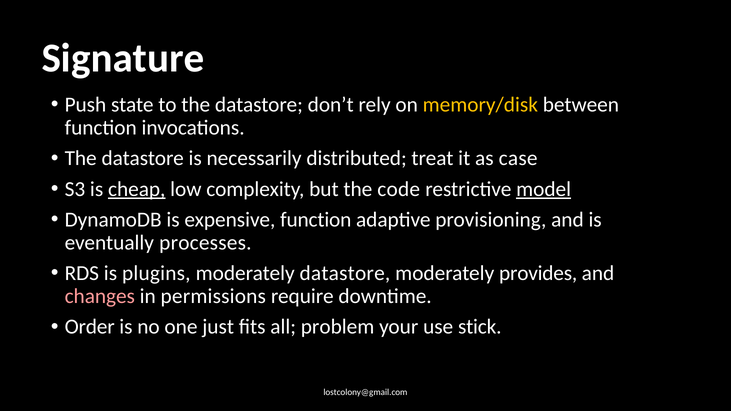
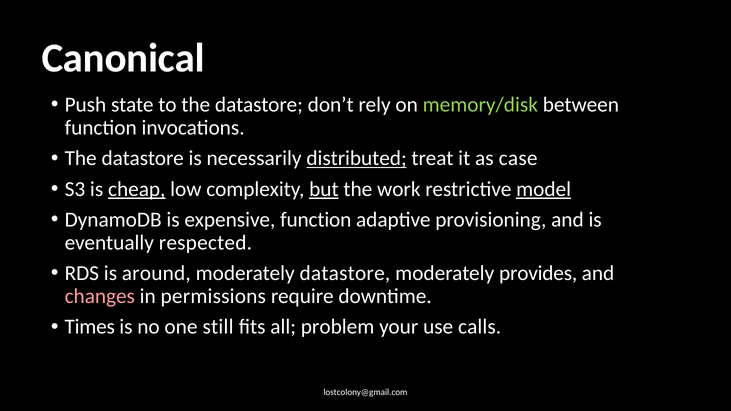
Signature: Signature -> Canonical (123, 58)
memory/disk colour: yellow -> light green (480, 105)
distributed underline: none -> present (357, 158)
but underline: none -> present (324, 189)
code: code -> work (399, 189)
processes: processes -> respected (205, 243)
plugins: plugins -> around (156, 273)
Order: Order -> Times (90, 327)
just: just -> still (218, 327)
stick: stick -> calls (480, 327)
